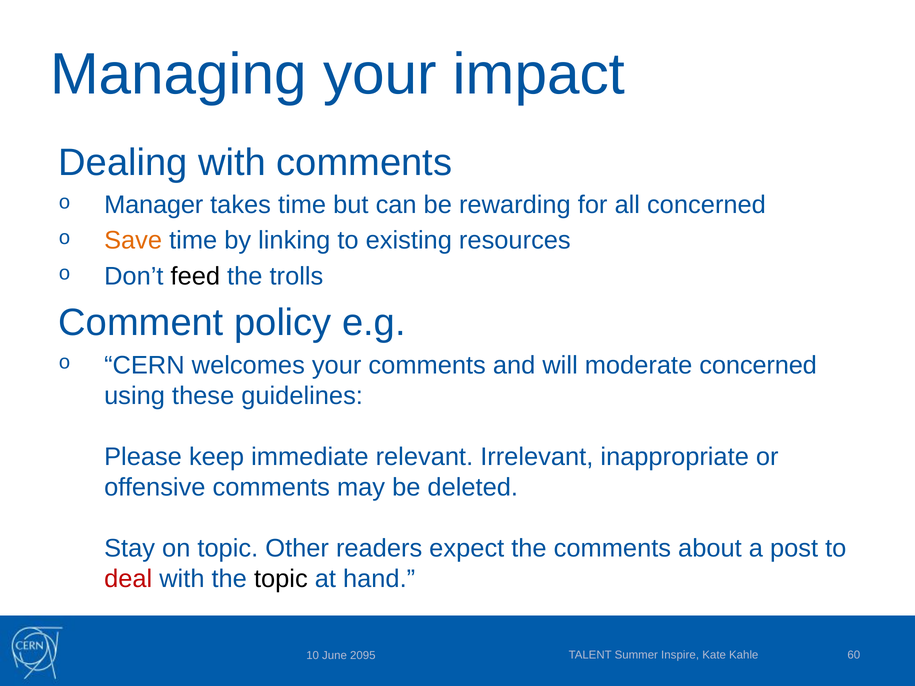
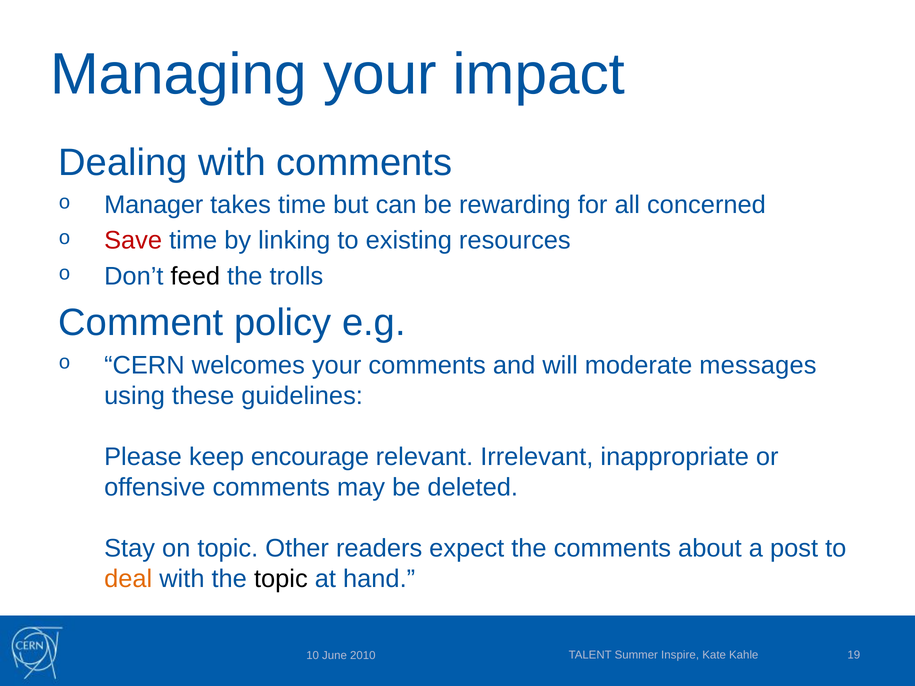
Save colour: orange -> red (133, 241)
moderate concerned: concerned -> messages (758, 365)
immediate: immediate -> encourage (310, 457)
deal colour: red -> orange (128, 579)
60: 60 -> 19 (854, 655)
2095: 2095 -> 2010 (363, 656)
